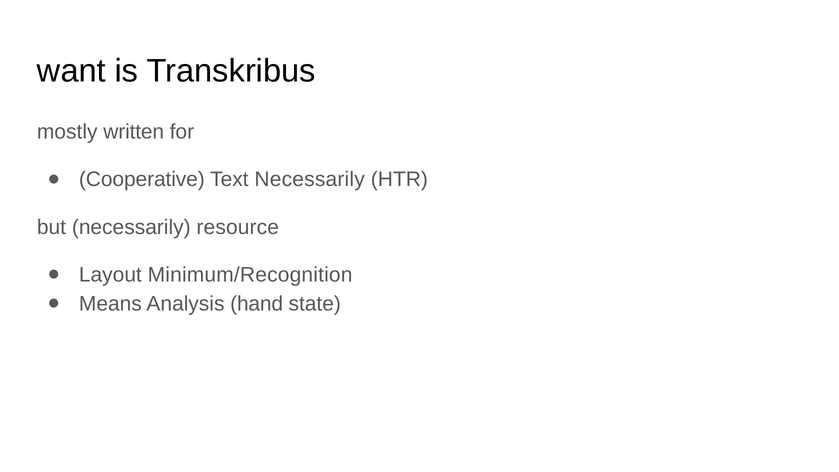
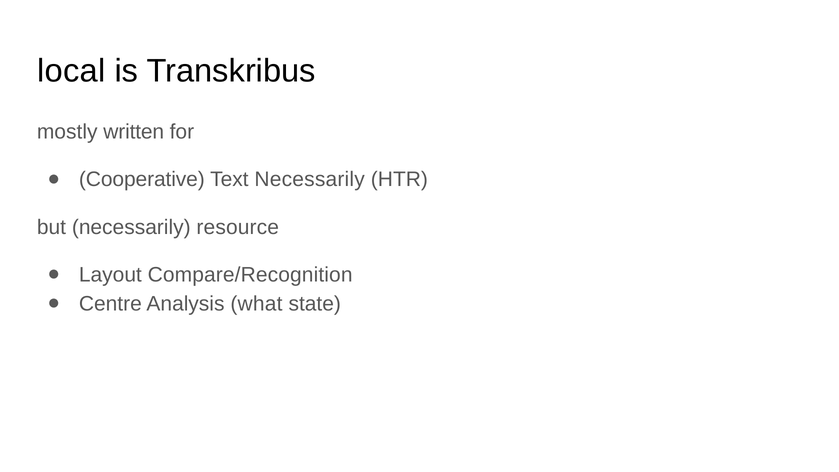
want: want -> local (71, 71)
Minimum/Recognition: Minimum/Recognition -> Compare/Recognition (250, 275)
Means: Means -> Centre (110, 304)
hand: hand -> what (256, 304)
